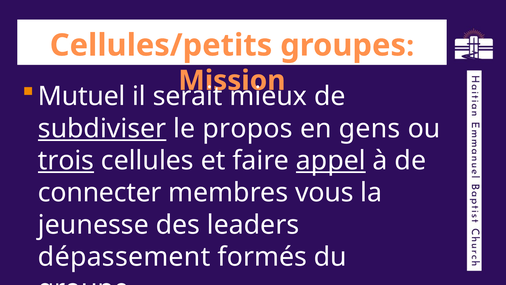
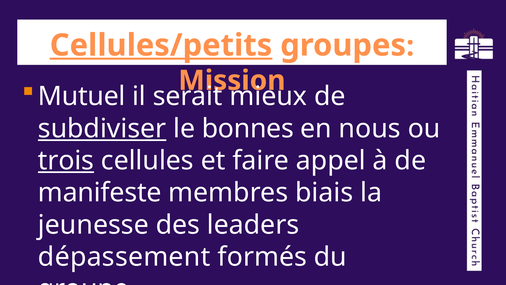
Cellules/petits underline: none -> present (161, 45)
propos: propos -> bonnes (248, 128)
gens: gens -> nous (370, 128)
appel underline: present -> none (331, 160)
connecter: connecter -> manifeste (100, 193)
vous: vous -> biais (324, 193)
